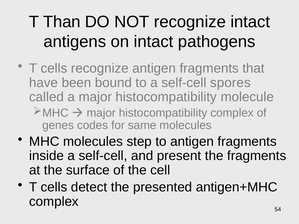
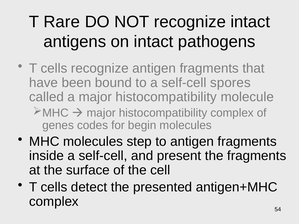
Than: Than -> Rare (62, 22)
same: same -> begin (142, 125)
